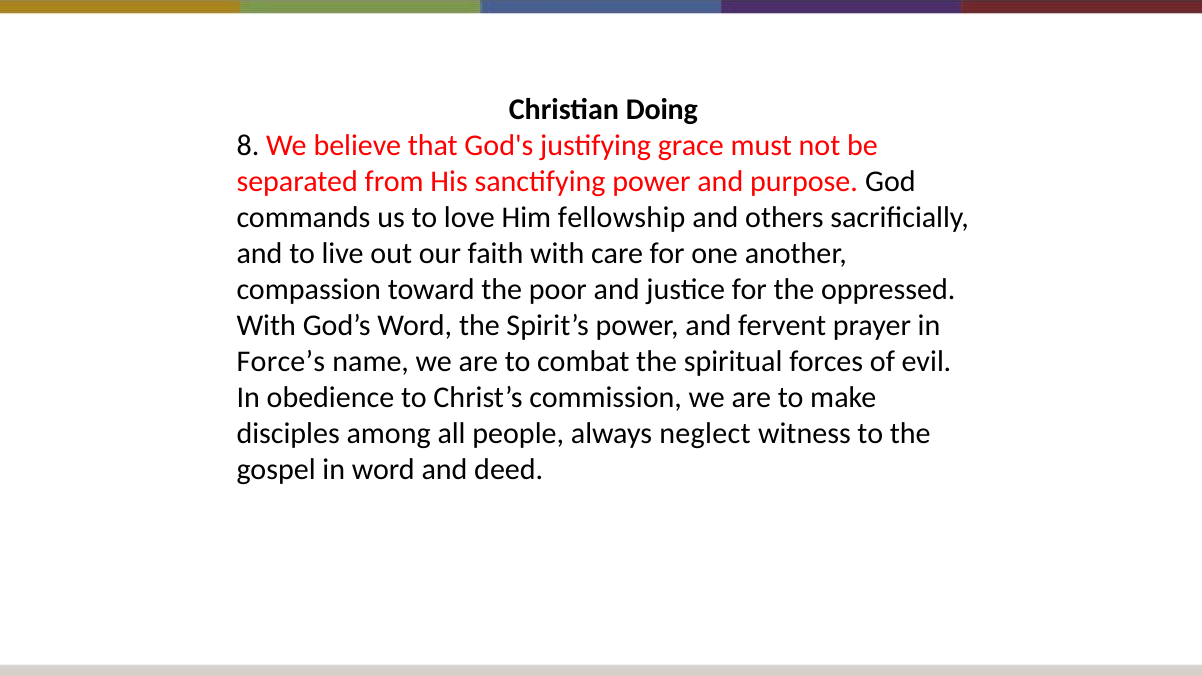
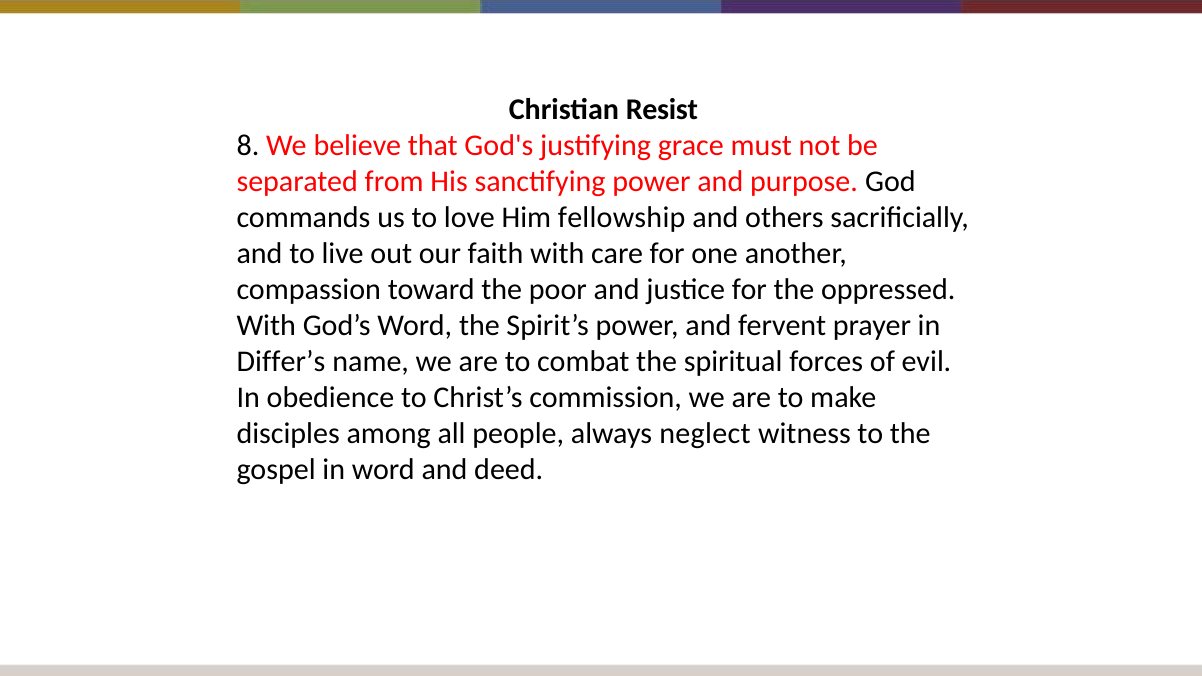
Doing: Doing -> Resist (662, 110)
Force’s: Force’s -> Differ’s (281, 362)
